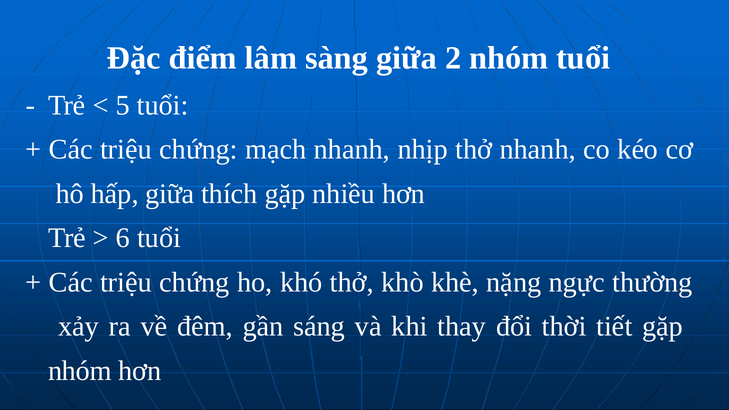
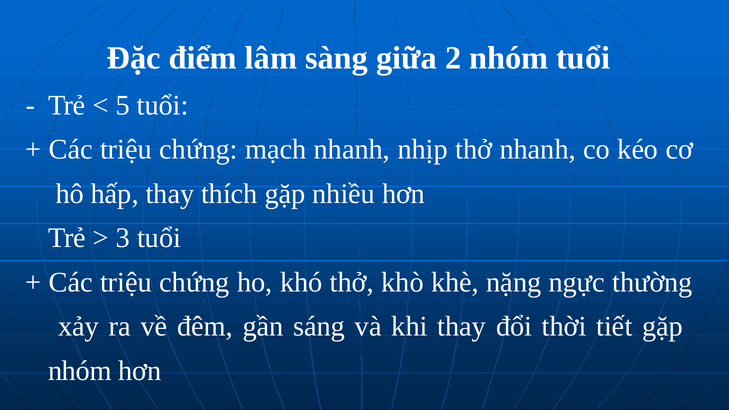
hấp giữa: giữa -> thay (170, 194)
6: 6 -> 3 (123, 238)
